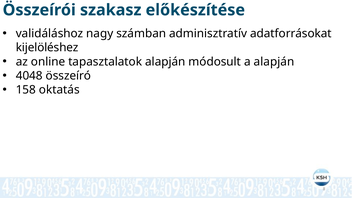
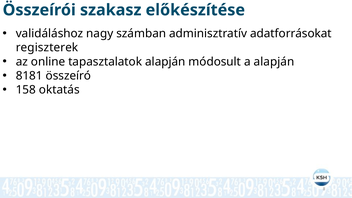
kijelöléshez: kijelöléshez -> regiszterek (47, 48)
4048: 4048 -> 8181 (29, 76)
